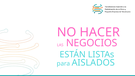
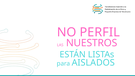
HACER: HACER -> PERFIL (100, 32)
NEGOCIOS: NEGOCIOS -> NUESTROS (92, 43)
